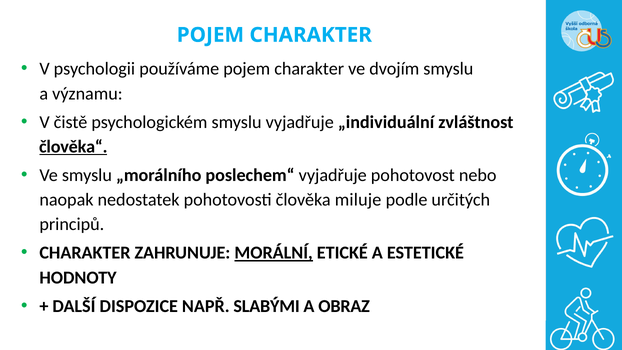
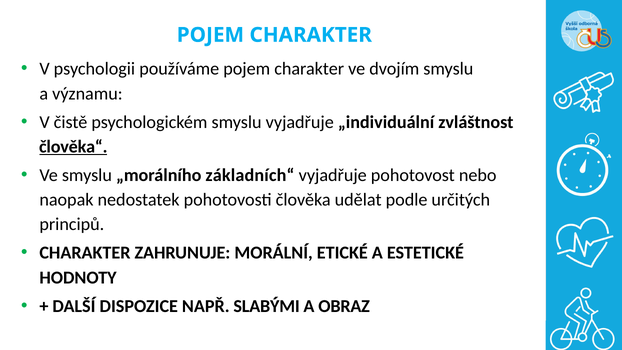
poslechem“: poslechem“ -> základních“ (250, 175)
miluje: miluje -> udělat (358, 200)
MORÁLNÍ underline: present -> none (274, 253)
